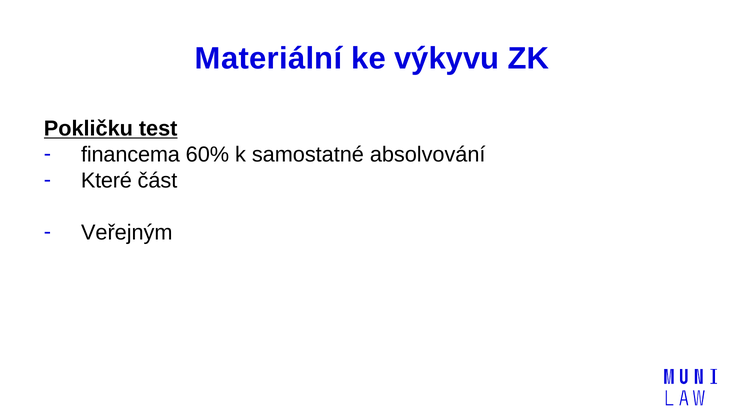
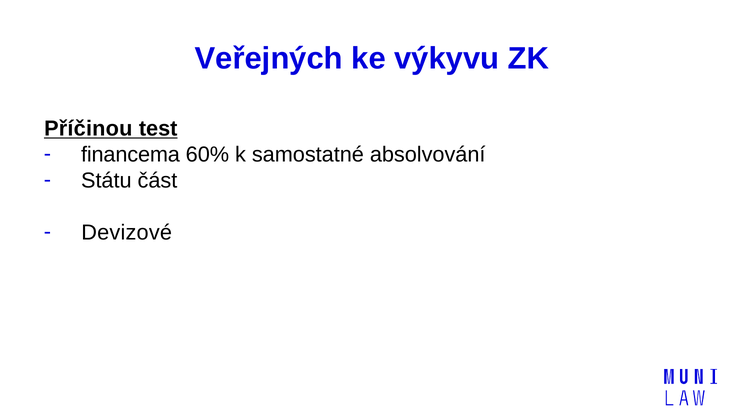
Materiální: Materiální -> Veřejných (269, 59)
Pokličku: Pokličku -> Příčinou (88, 129)
Které: Které -> Státu (106, 181)
Veřejným: Veřejným -> Devizové (127, 233)
